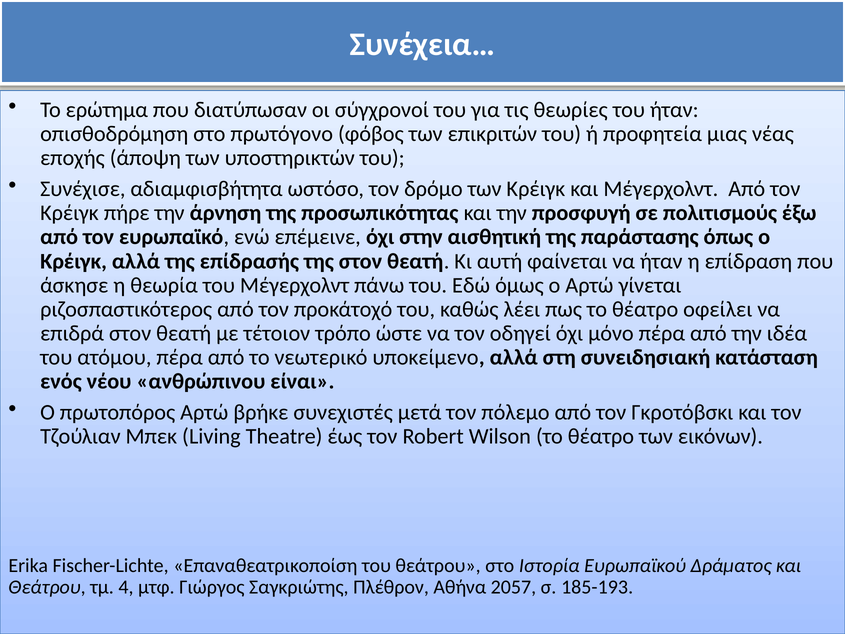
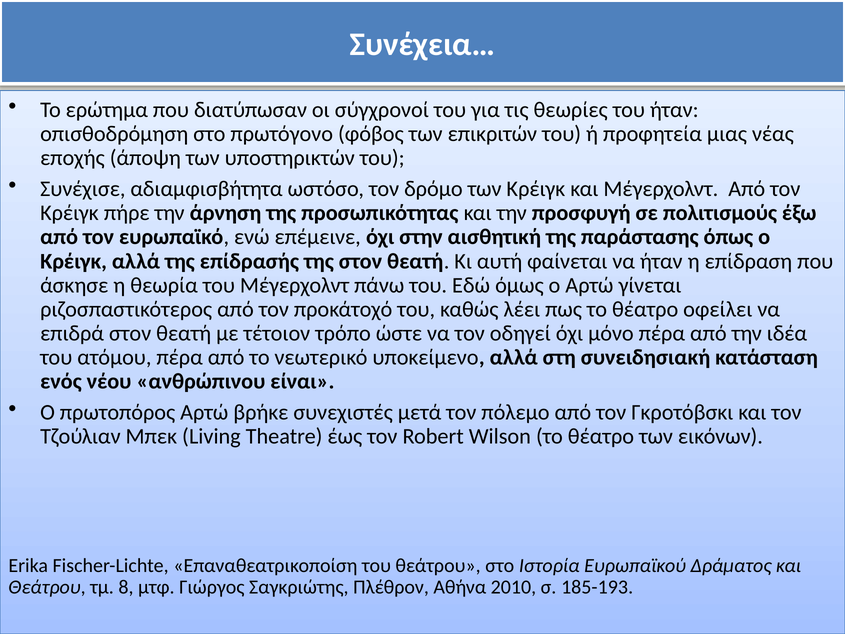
4: 4 -> 8 (126, 587)
2057: 2057 -> 2010 (513, 587)
